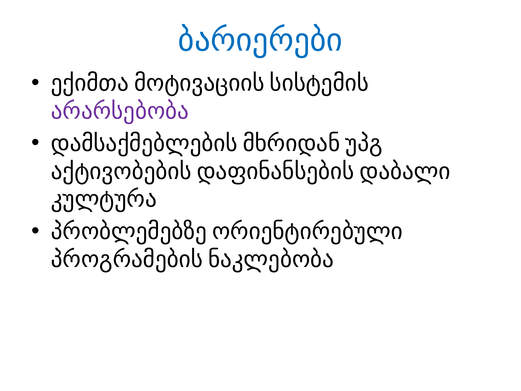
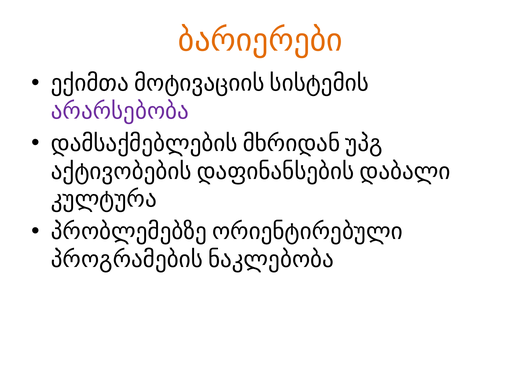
ბარიერები colour: blue -> orange (260, 40)
